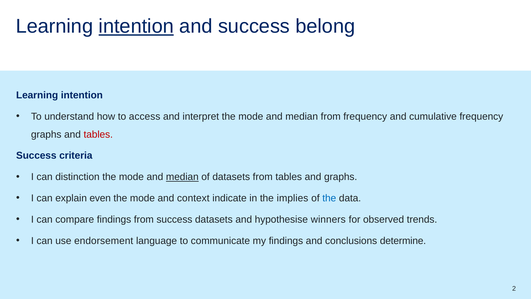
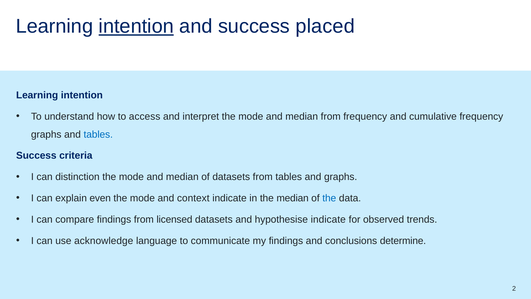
belong: belong -> placed (325, 26)
tables colour: red -> blue (98, 134)
median underline: present -> none (182, 177)
the implies: implies -> median (293, 198)
from success: success -> licensed (174, 219)
hypothesise winners: winners -> indicate (328, 219)
endorsement: endorsement -> acknowledge (104, 241)
